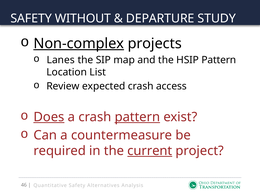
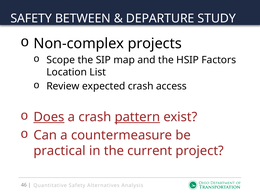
WITHOUT: WITHOUT -> BETWEEN (83, 18)
Non-complex underline: present -> none (79, 43)
Lanes: Lanes -> Scope (61, 60)
HSIP Pattern: Pattern -> Factors (219, 60)
required: required -> practical (60, 151)
current underline: present -> none (150, 151)
